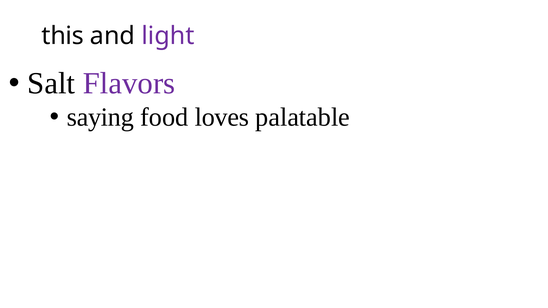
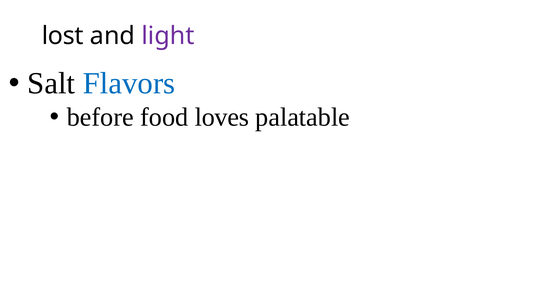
this: this -> lost (63, 36)
Flavors colour: purple -> blue (129, 84)
saying: saying -> before (100, 117)
